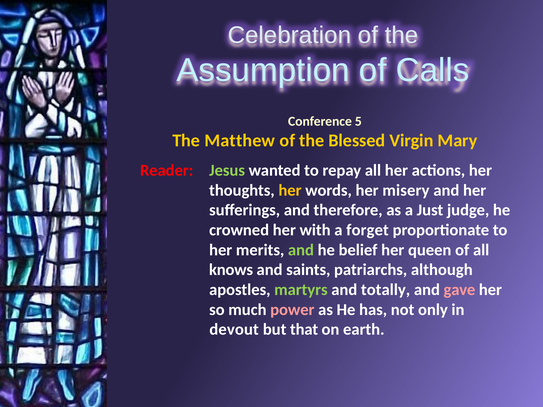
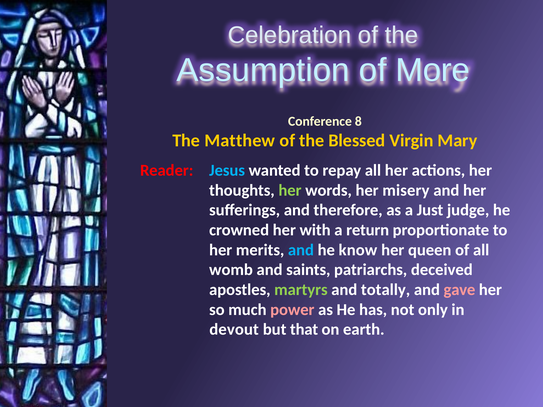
Calls: Calls -> More (433, 70)
5: 5 -> 8 (358, 121)
Jesus colour: light green -> light blue (227, 170)
her colour: yellow -> light green (290, 190)
forget: forget -> return (368, 230)
and colour: light green -> light blue (301, 250)
belief: belief -> know (358, 250)
knows: knows -> womb (231, 270)
although: although -> deceived (442, 270)
